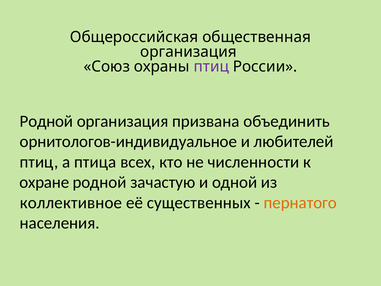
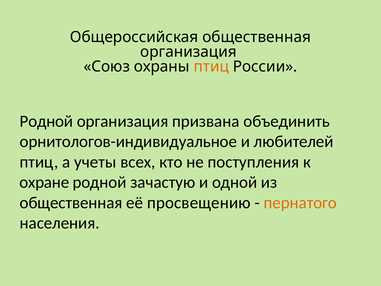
птиц colour: purple -> orange (211, 66)
птица: птица -> учеты (95, 162)
численности: численности -> поступления (253, 162)
коллективное: коллективное -> общественная (71, 203)
существенных: существенных -> просвещению (199, 203)
